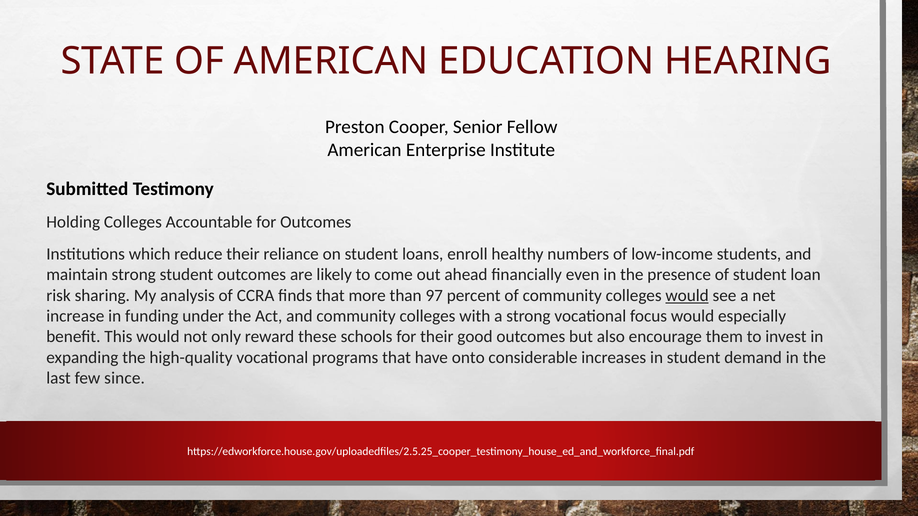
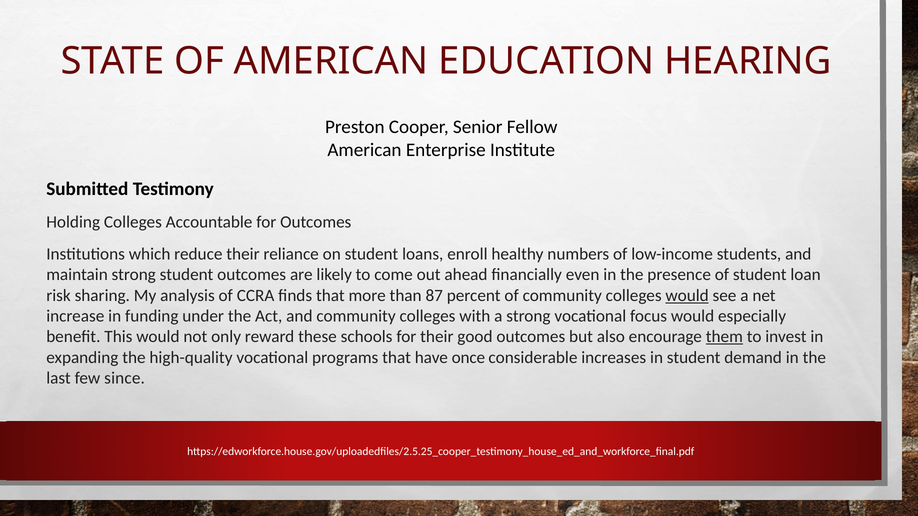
97: 97 -> 87 (434, 296)
them underline: none -> present (724, 337)
onto: onto -> once (468, 358)
